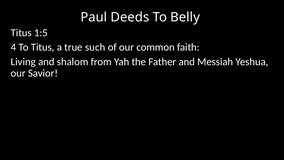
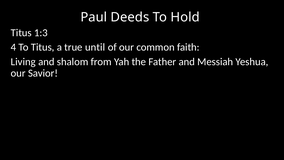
Belly: Belly -> Hold (185, 17)
1:5: 1:5 -> 1:3 (41, 33)
such: such -> until (95, 47)
